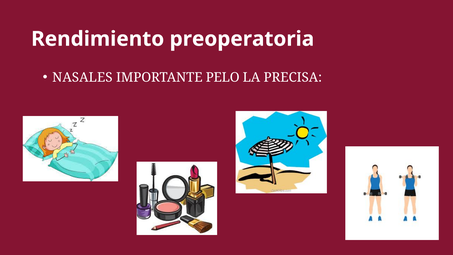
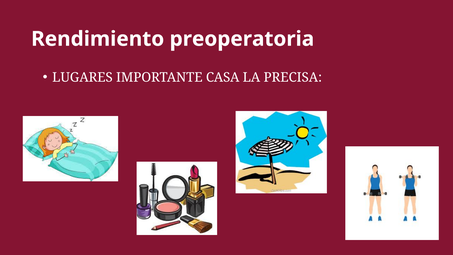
NASALES: NASALES -> LUGARES (82, 77)
PELO: PELO -> CASA (223, 77)
